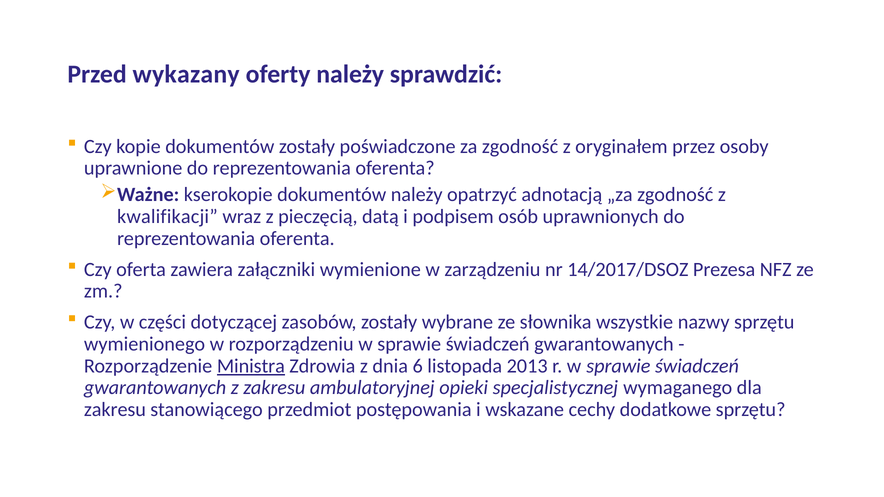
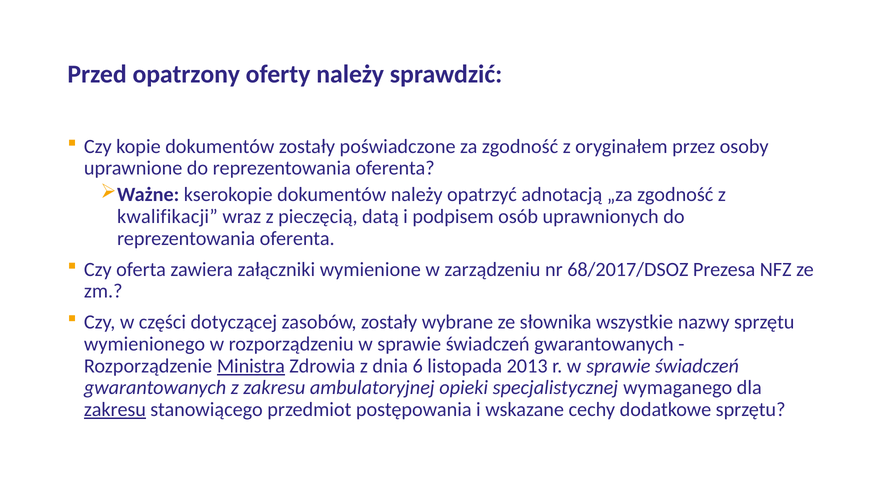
wykazany: wykazany -> opatrzony (186, 74)
14/2017/DSOZ: 14/2017/DSOZ -> 68/2017/DSOZ (628, 270)
zakresu underline: none -> present (115, 410)
